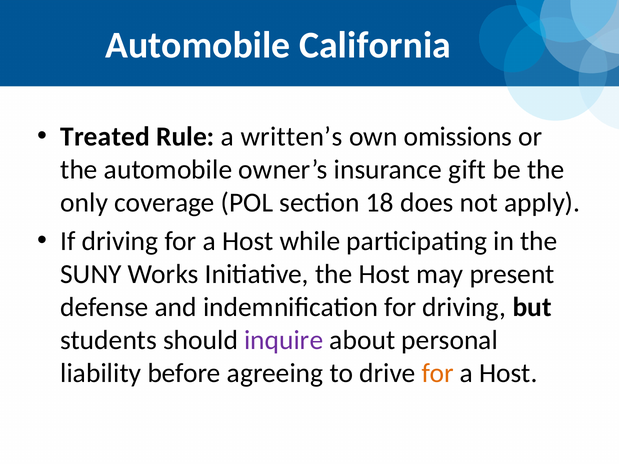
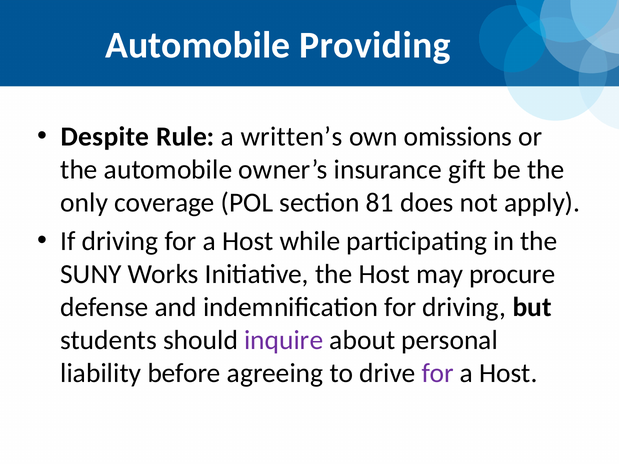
California: California -> Providing (375, 45)
Treated: Treated -> Despite (105, 137)
18: 18 -> 81 (380, 203)
present: present -> procure (512, 274)
for colour: orange -> purple (438, 373)
